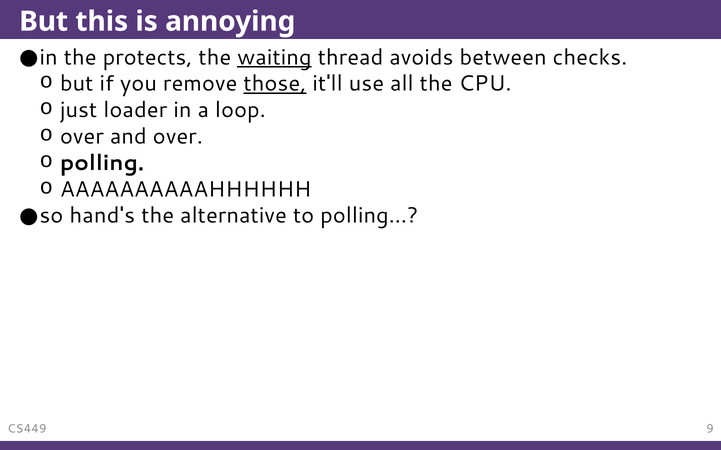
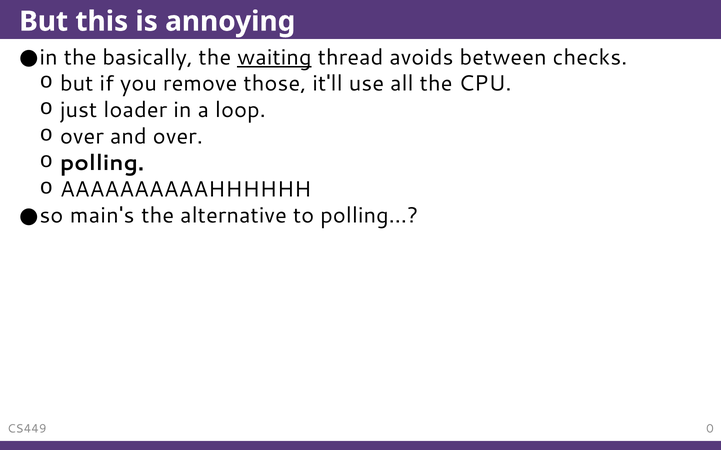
protects: protects -> basically (148, 57)
those underline: present -> none (275, 84)
hand's: hand's -> main's (102, 216)
9: 9 -> 0 (710, 429)
